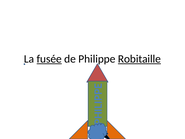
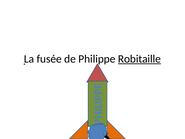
fusée underline: present -> none (49, 59)
